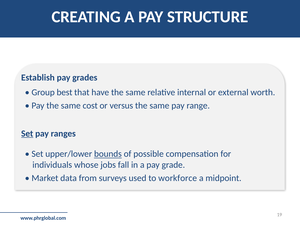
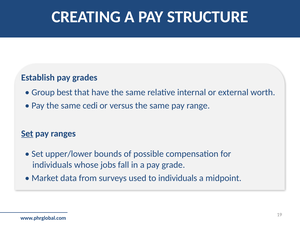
cost: cost -> cedi (90, 106)
bounds underline: present -> none (108, 154)
to workforce: workforce -> individuals (178, 178)
